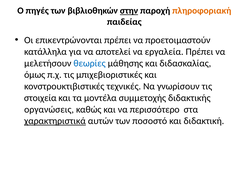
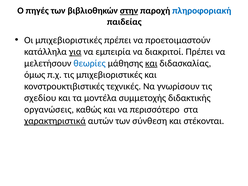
πληροφοριακή colour: orange -> blue (202, 11)
Οι επικεντρώνονται: επικεντρώνονται -> μπιχεβιοριστικές (69, 40)
για underline: none -> present (75, 52)
αποτελεί: αποτελεί -> εμπειρία (113, 52)
εργαλεία: εργαλεία -> διακριτοί (164, 52)
και underline: none -> present (151, 63)
στοιχεία: στοιχεία -> σχεδίου (40, 98)
ποσοστό: ποσοστό -> σύνθεση (150, 121)
διδακτική: διδακτική -> στέκονται (204, 121)
